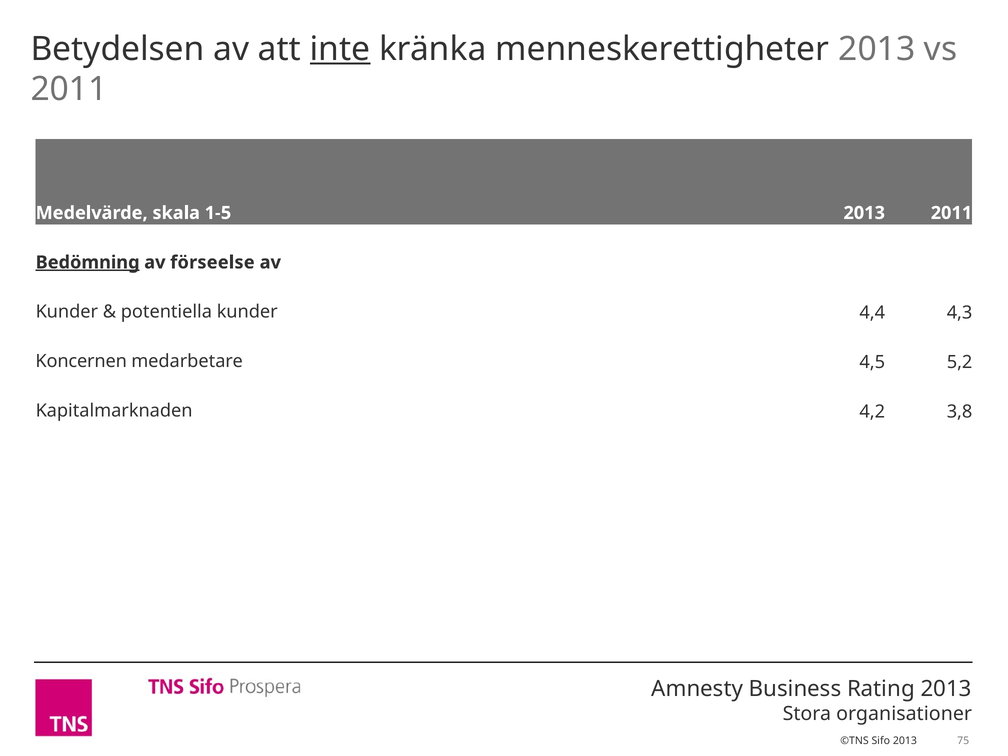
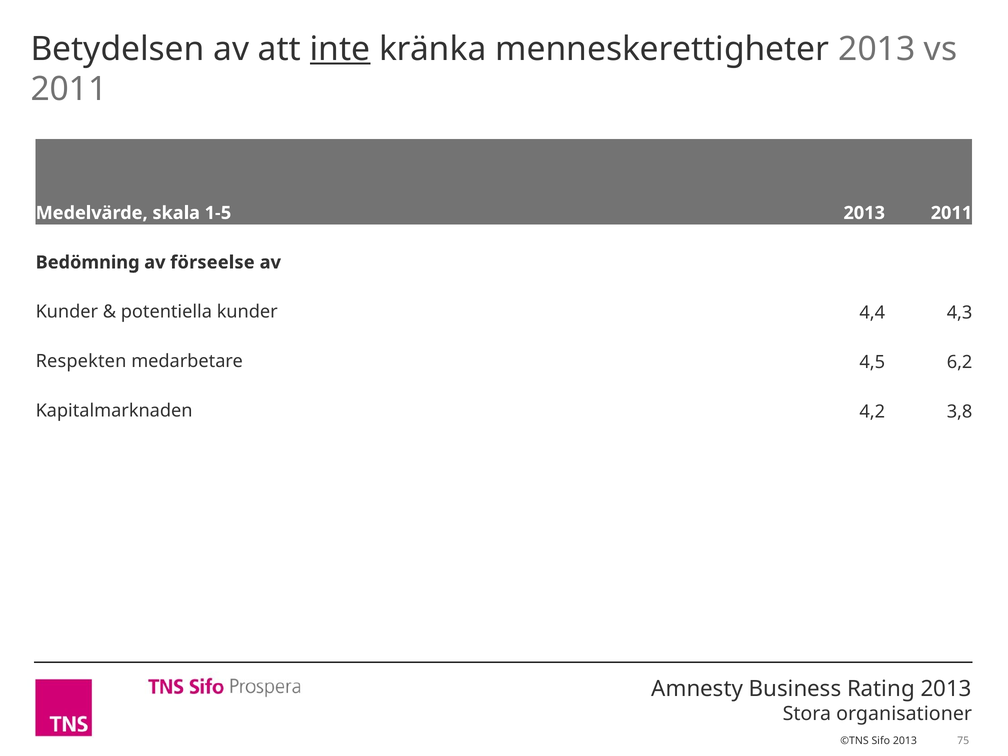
Bedömning underline: present -> none (88, 262)
Koncernen: Koncernen -> Respekten (81, 361)
5,2: 5,2 -> 6,2 (960, 362)
